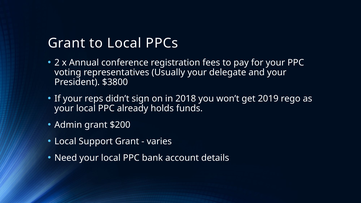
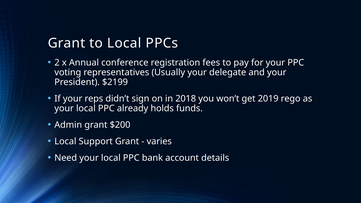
$3800: $3800 -> $2199 (115, 82)
